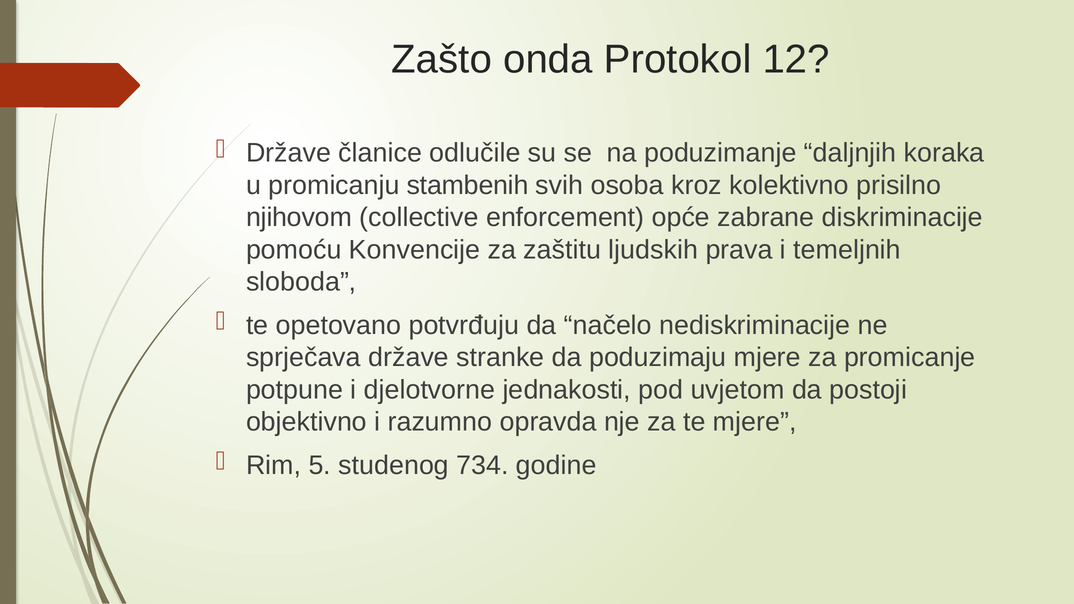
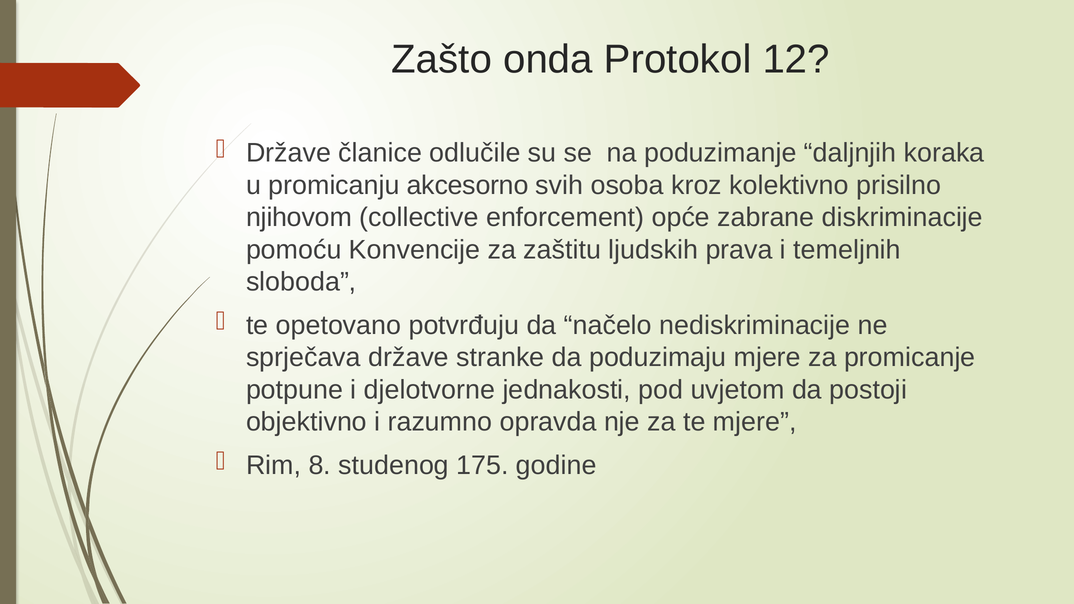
stambenih: stambenih -> akcesorno (468, 185)
5: 5 -> 8 (320, 466)
734: 734 -> 175 (482, 466)
